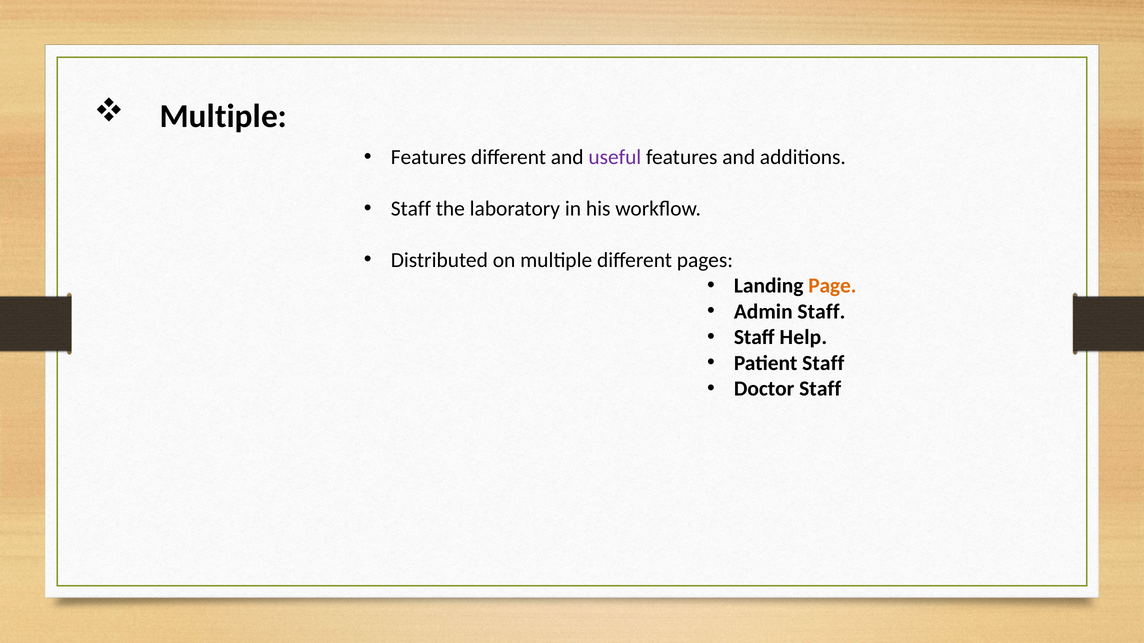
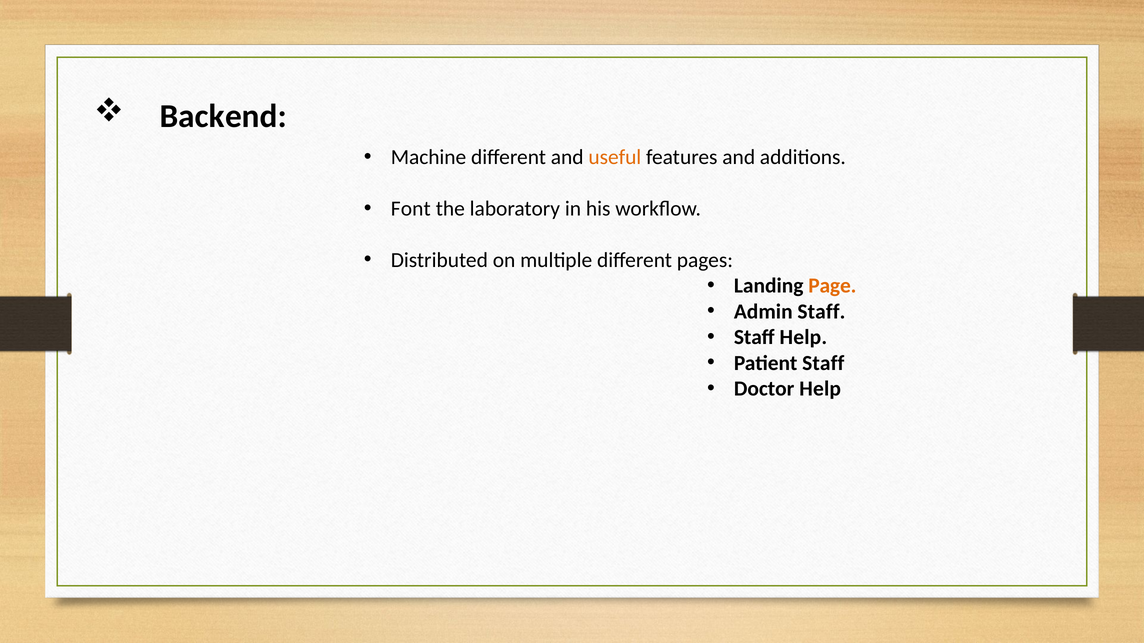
Multiple: Multiple -> Backend (223, 116)
Features: Features -> Machine (429, 157)
useful colour: purple -> orange (615, 157)
Staff: Staff -> Font (411, 209)
Doctor Staff: Staff -> Help (820, 389)
